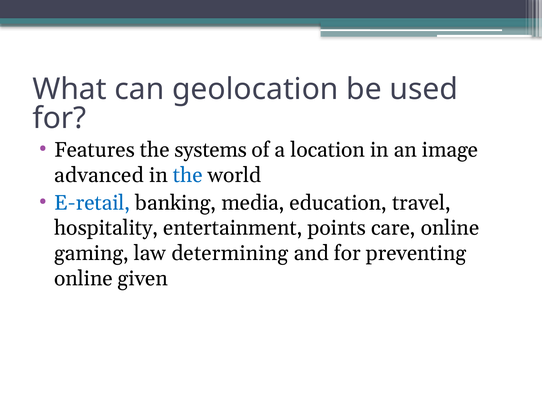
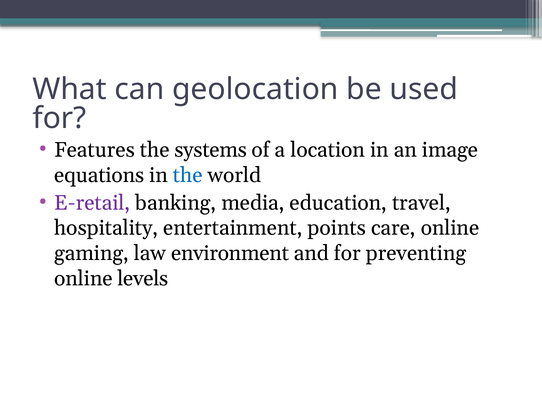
advanced: advanced -> equations (99, 175)
E-retail colour: blue -> purple (92, 203)
determining: determining -> environment (230, 254)
given: given -> levels (143, 279)
